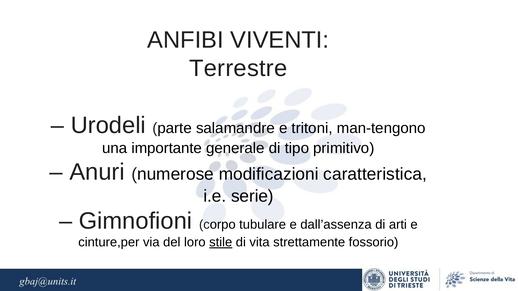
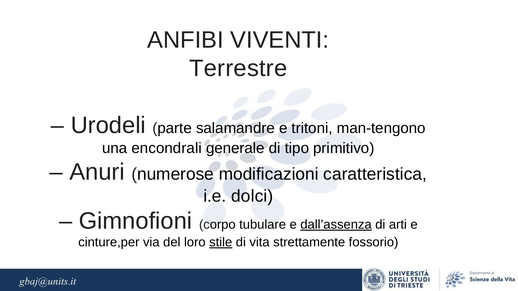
importante: importante -> encondrali (167, 148)
serie: serie -> dolci (252, 196)
dall’assenza underline: none -> present (336, 225)
